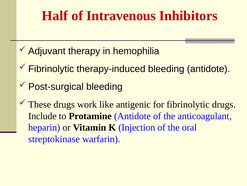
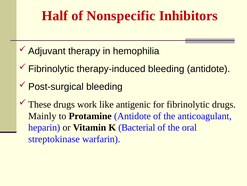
Intravenous: Intravenous -> Nonspecific (121, 16)
Include: Include -> Mainly (42, 116)
Injection: Injection -> Bacterial (137, 127)
